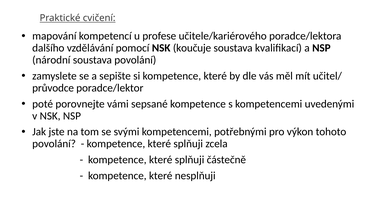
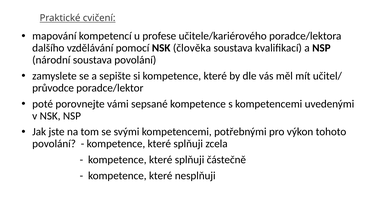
koučuje: koučuje -> člověka (192, 48)
